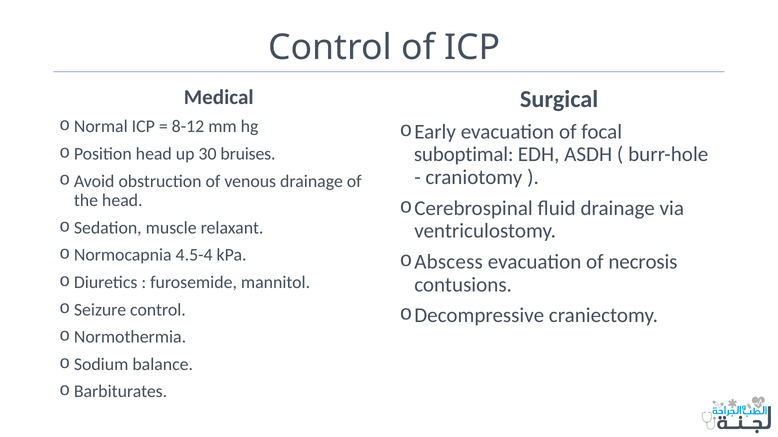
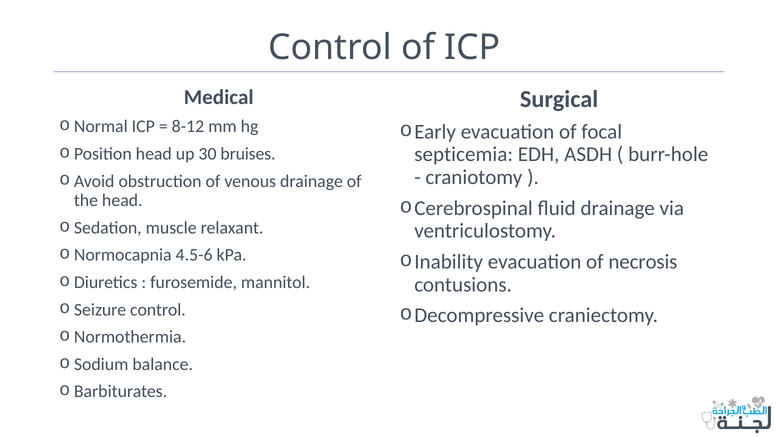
suboptimal: suboptimal -> septicemia (464, 155)
4.5-4: 4.5-4 -> 4.5-6 (194, 255)
Abscess: Abscess -> Inability (449, 262)
